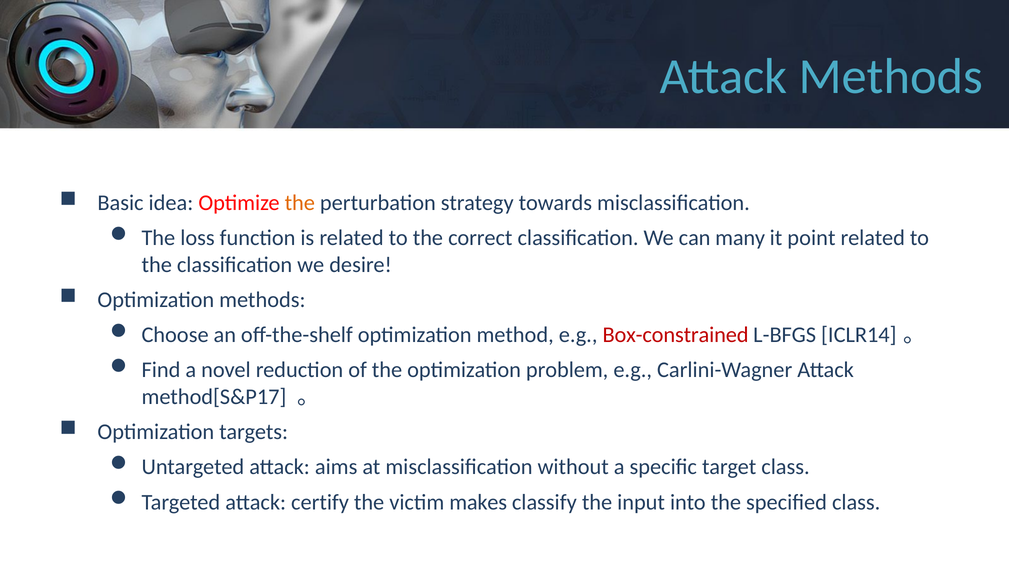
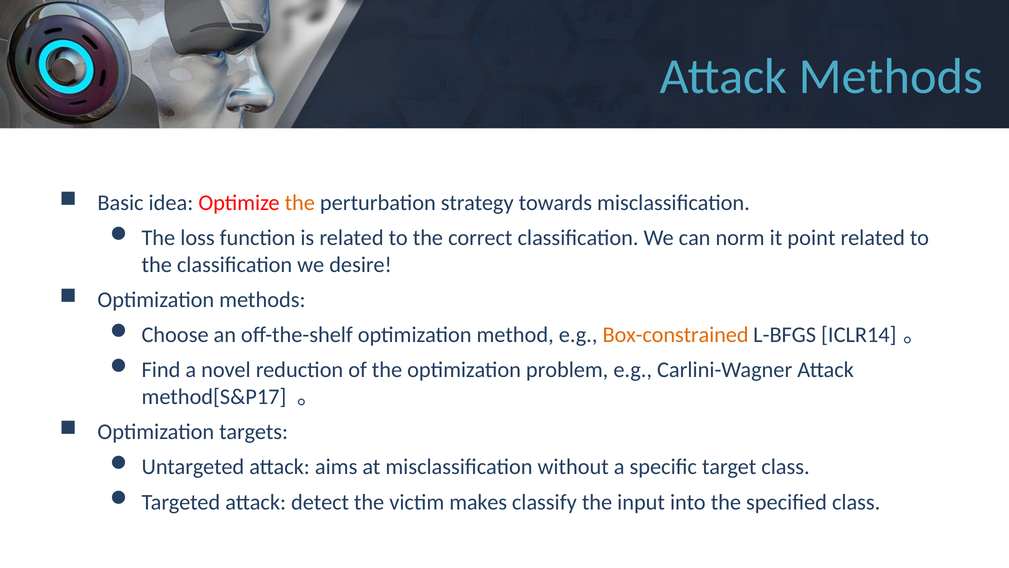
many: many -> norm (740, 238)
Box-constrained colour: red -> orange (676, 335)
certify: certify -> detect (320, 502)
